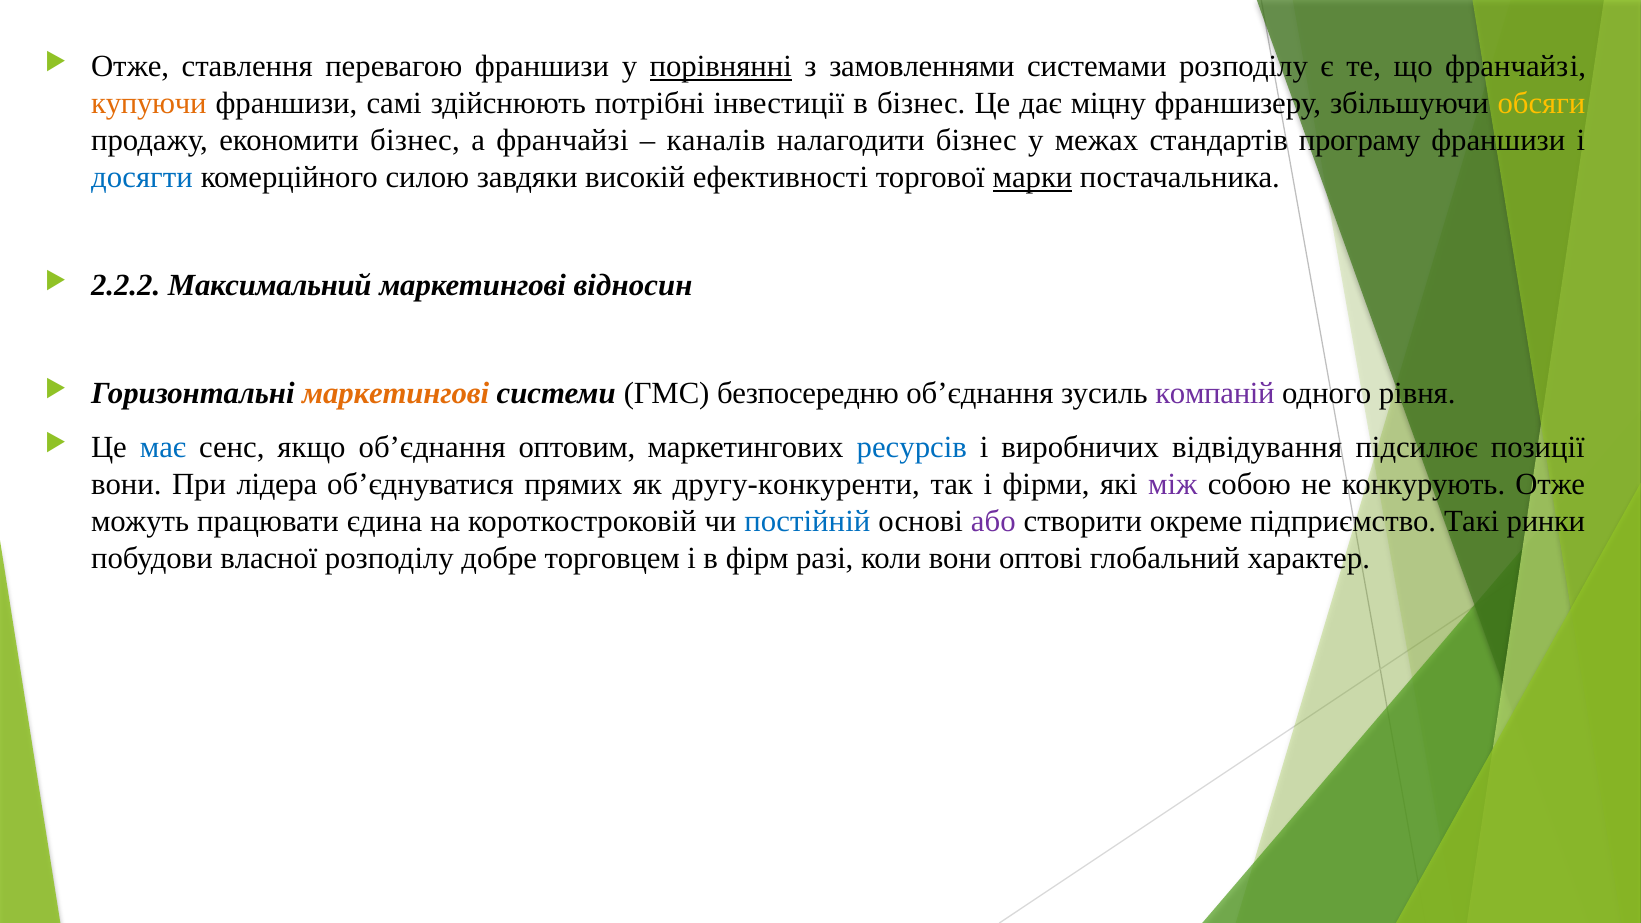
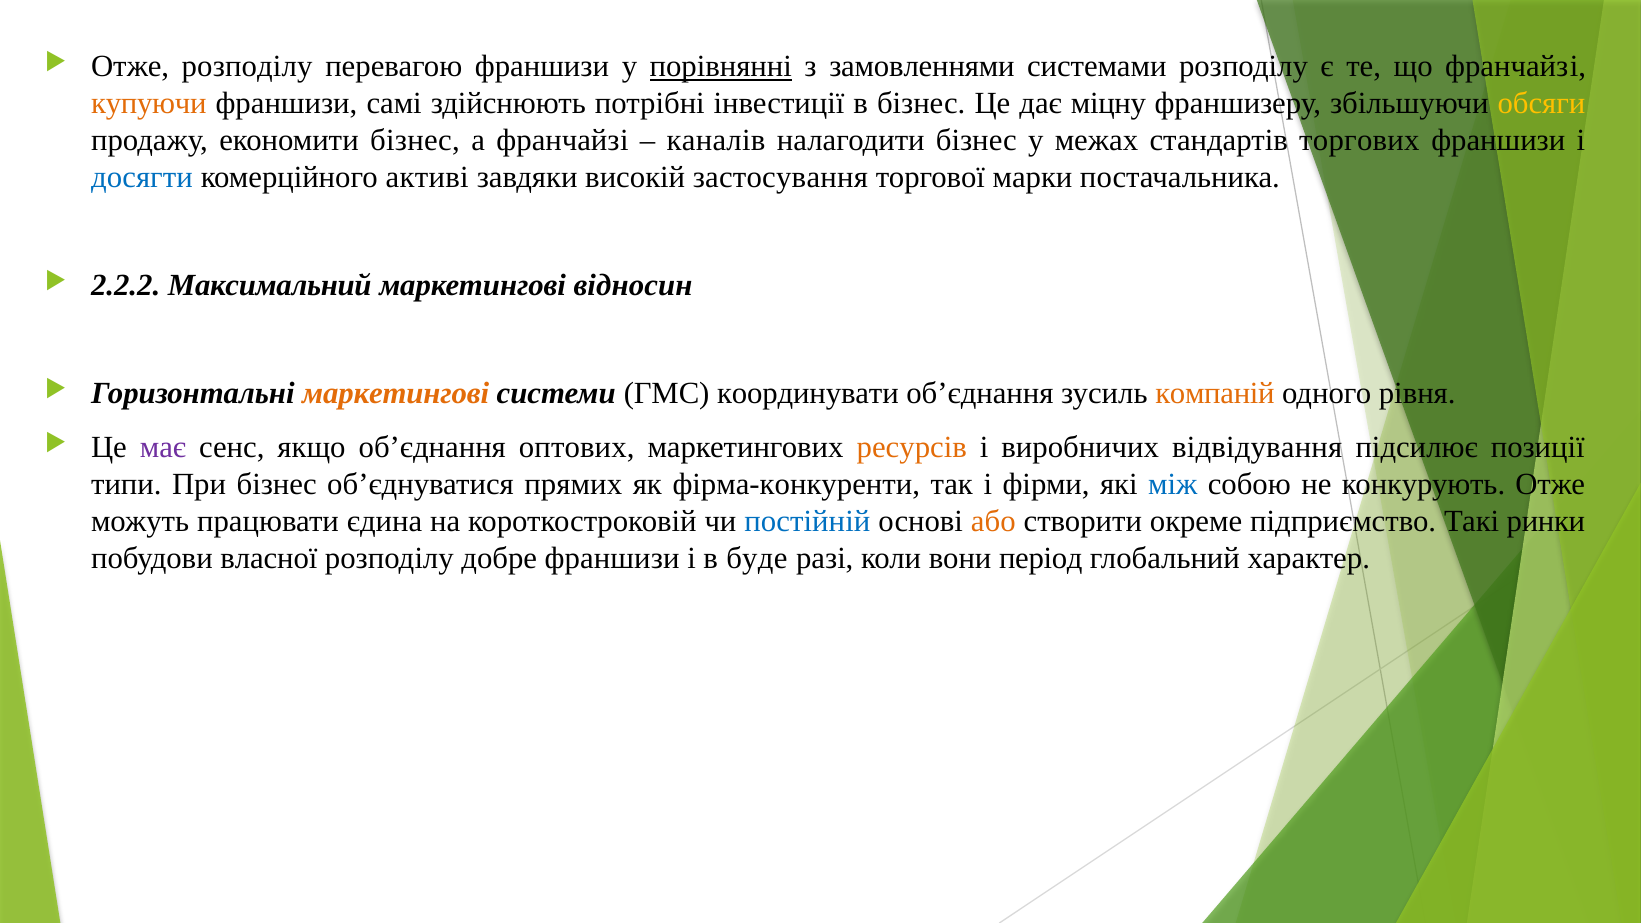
Отже ставлення: ставлення -> розподілу (247, 67)
програму: програму -> торгових (1359, 141)
силою: силою -> активі (427, 178)
ефективності: ефективності -> застосування (780, 178)
марки underline: present -> none (1033, 178)
безпосередню: безпосередню -> координувати (808, 394)
компаній colour: purple -> orange (1215, 394)
має colour: blue -> purple (163, 448)
оптовим: оптовим -> оптових (577, 448)
ресурсів colour: blue -> orange (912, 448)
вони: вони -> типи (126, 485)
При лідера: лідера -> бізнес (277, 485)
другу-конкуренти: другу-конкуренти -> фiрма-конкуренти (796, 485)
між colour: purple -> blue (1173, 485)
або colour: purple -> orange (993, 522)
добре торговцем: торговцем -> франшизи (612, 558)
фірм: фірм -> буде (757, 558)
оптові: оптові -> період (1041, 558)
